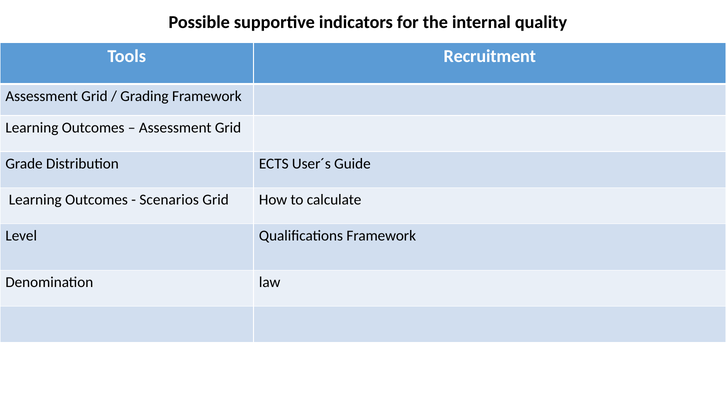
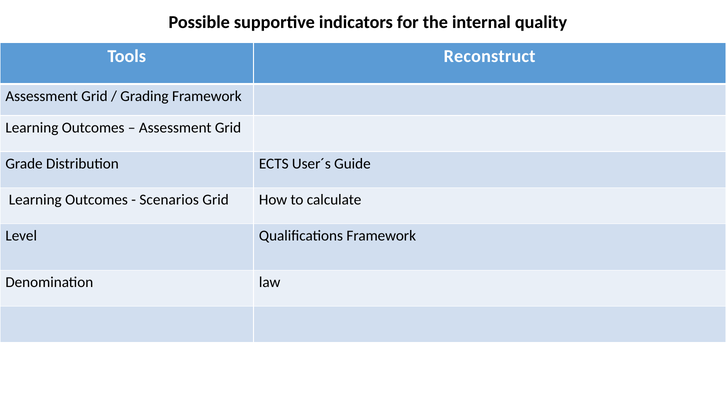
Recruitment: Recruitment -> Reconstruct (490, 56)
